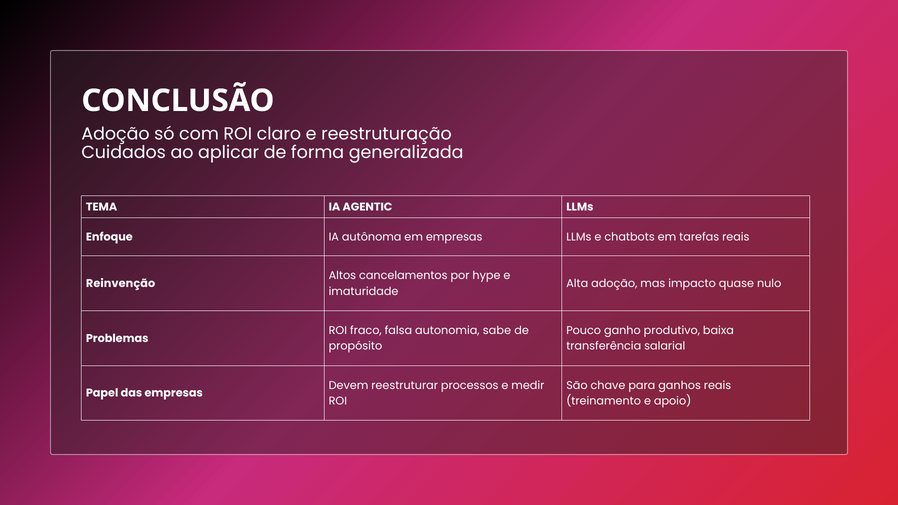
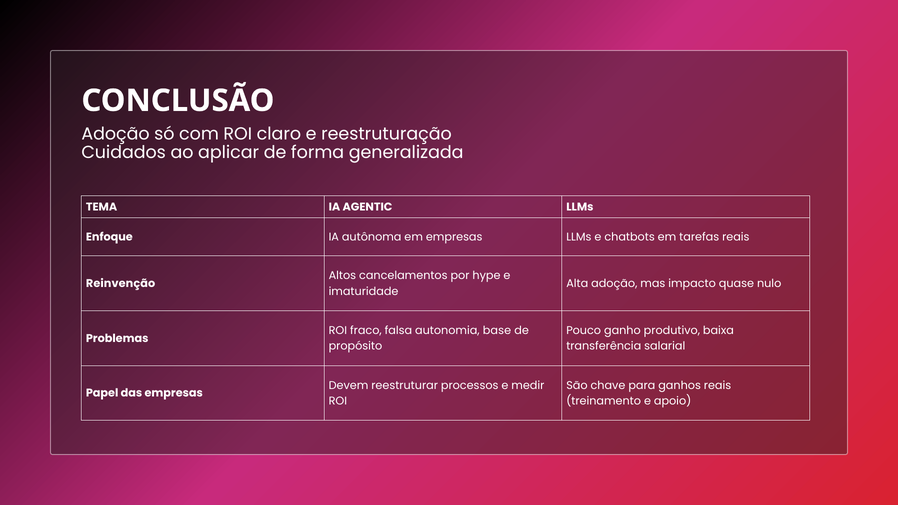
sabe: sabe -> base (497, 331)
